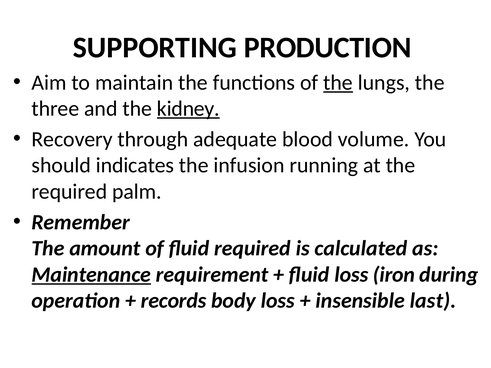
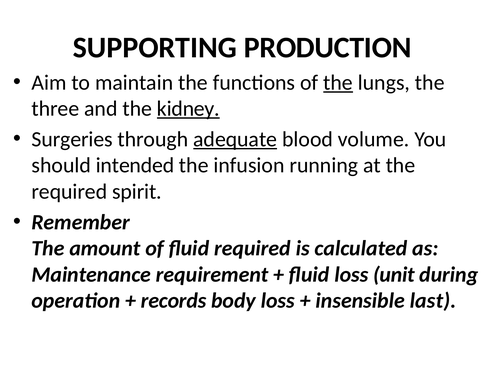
Recovery: Recovery -> Surgeries (72, 139)
adequate underline: none -> present (235, 139)
indicates: indicates -> intended (135, 166)
palm: palm -> spirit (137, 192)
Maintenance underline: present -> none (91, 275)
iron: iron -> unit (394, 275)
